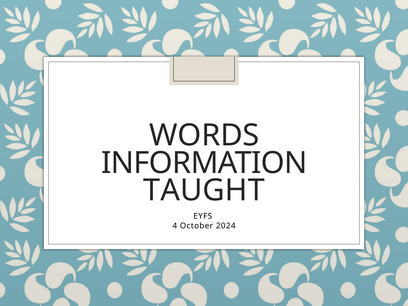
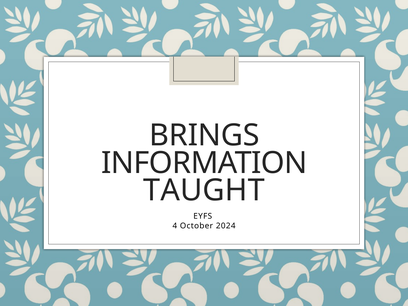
WORDS: WORDS -> BRINGS (204, 136)
